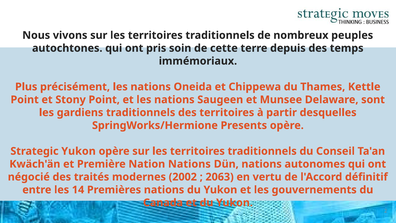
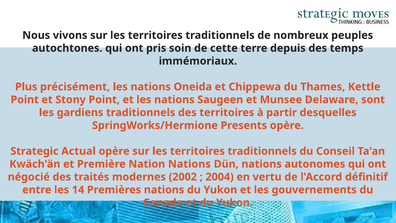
Strategic Yukon: Yukon -> Actual (79, 151)
2063: 2063 -> 2004 (220, 177)
